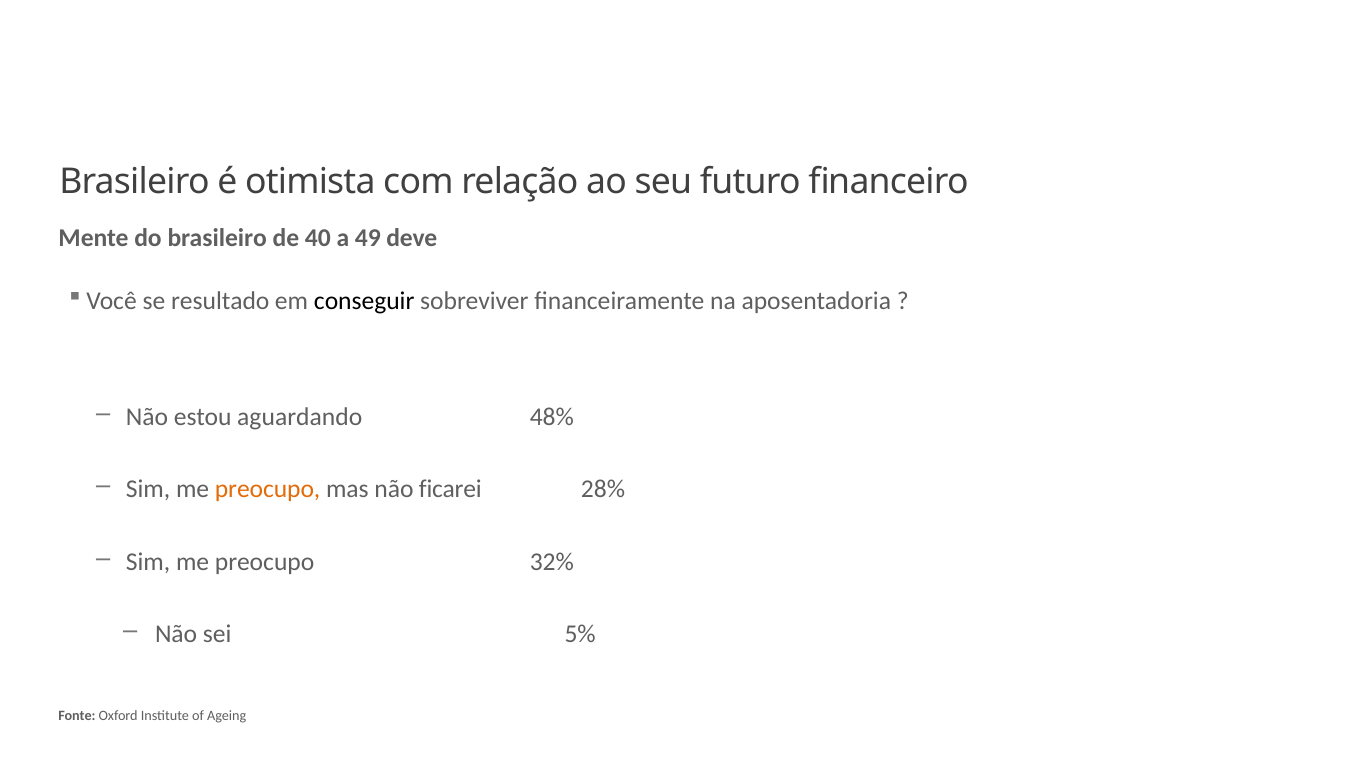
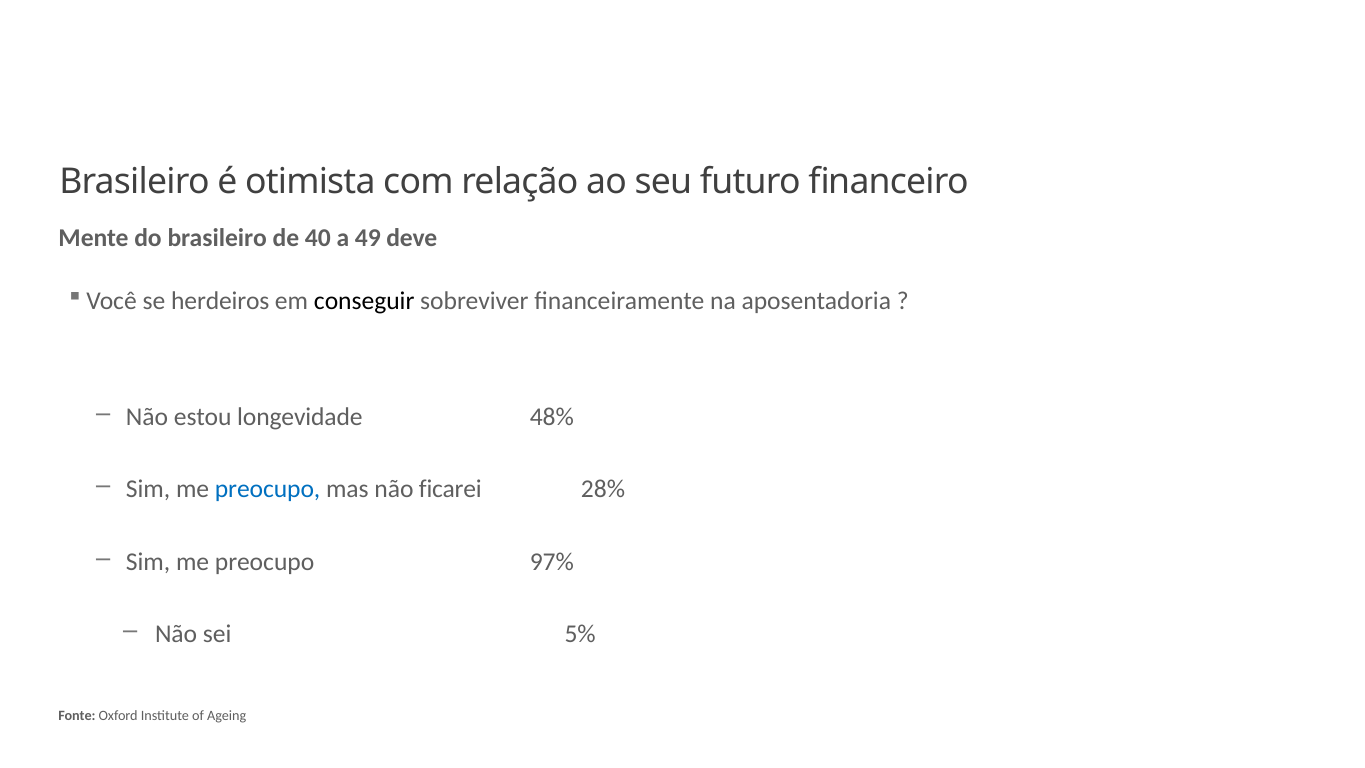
resultado: resultado -> herdeiros (220, 301)
aguardando: aguardando -> longevidade (300, 417)
preocupo colour: orange -> blue (268, 489)
32%: 32% -> 97% (552, 562)
